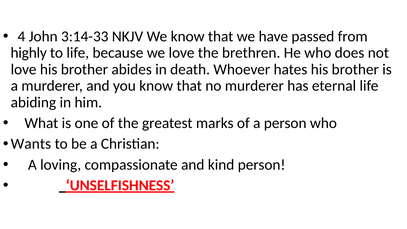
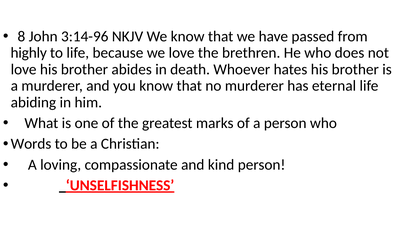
4: 4 -> 8 (21, 36)
3:14-33: 3:14-33 -> 3:14-96 (85, 36)
Wants: Wants -> Words (31, 144)
